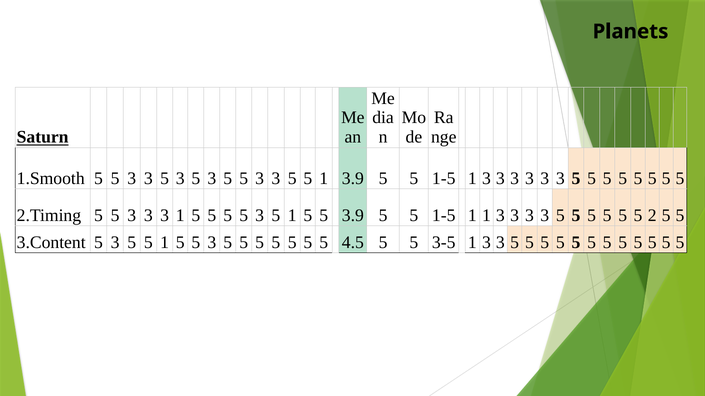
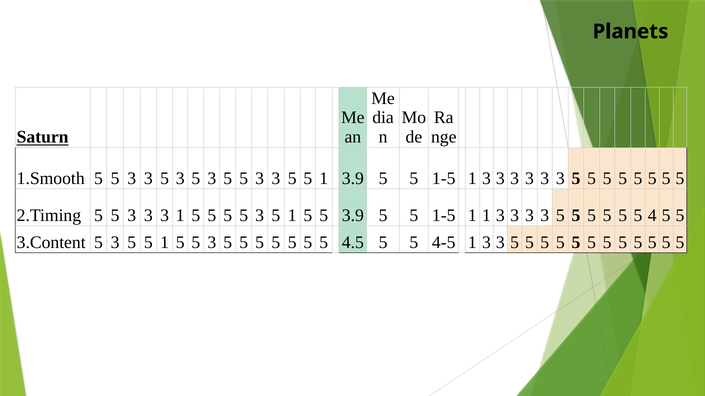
2: 2 -> 4 (652, 216)
3-5: 3-5 -> 4-5 (444, 243)
